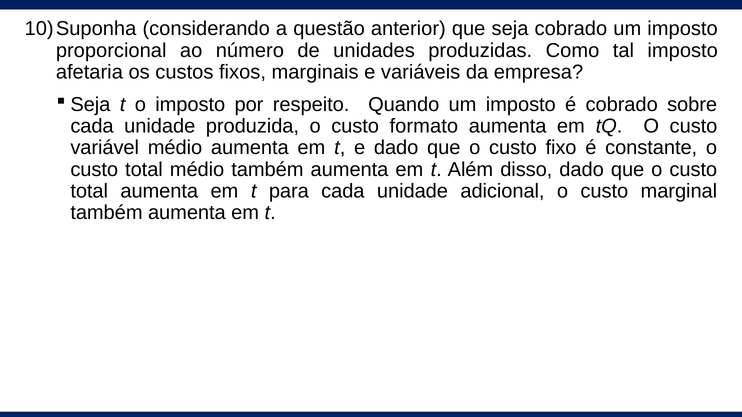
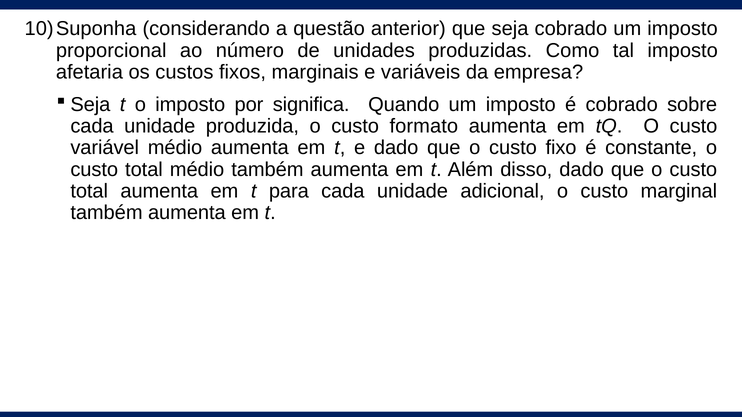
respeito: respeito -> significa (311, 105)
